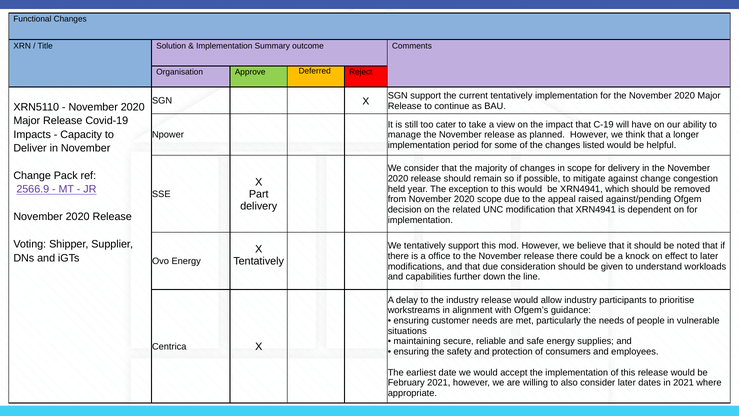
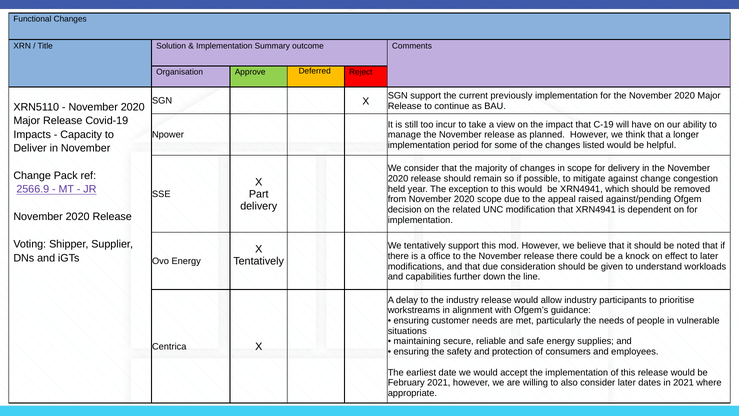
current tentatively: tentatively -> previously (511, 96)
cater: cater -> incur (446, 124)
